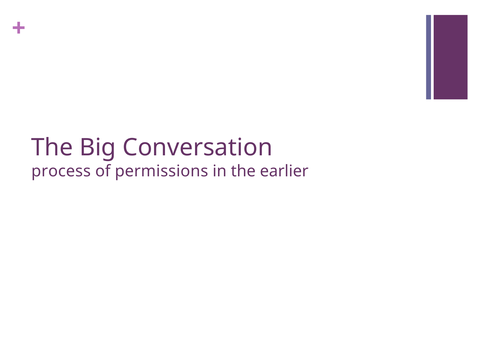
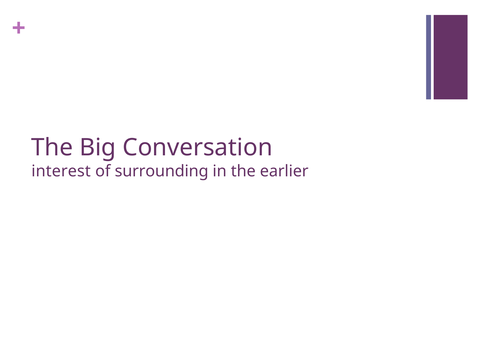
process: process -> interest (61, 171)
permissions: permissions -> surrounding (162, 171)
